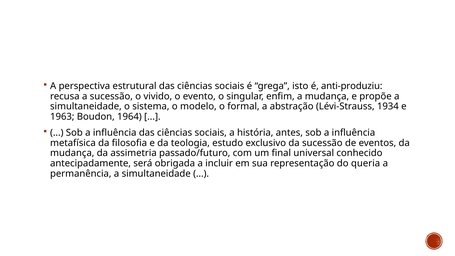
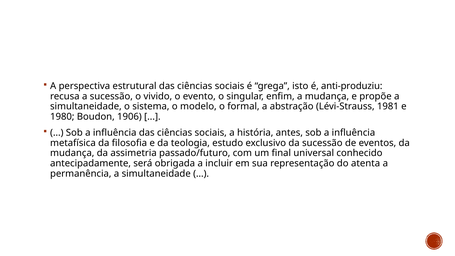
1934: 1934 -> 1981 (388, 106)
1963: 1963 -> 1980 (62, 117)
1964: 1964 -> 1906 (129, 117)
queria: queria -> atenta (366, 163)
